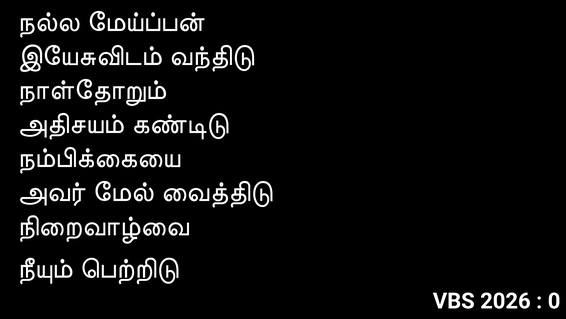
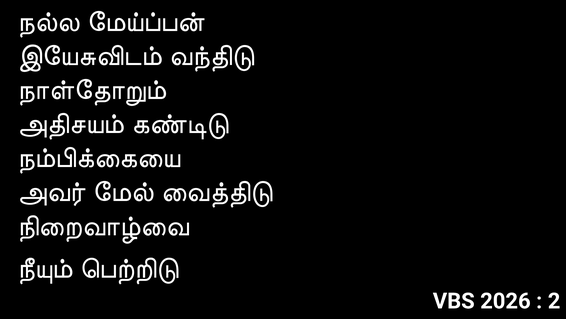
0: 0 -> 2 (554, 301)
